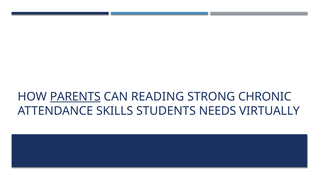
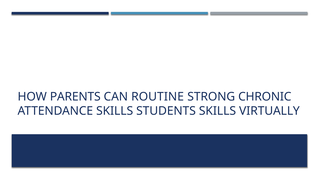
PARENTS underline: present -> none (75, 97)
READING: READING -> ROUTINE (158, 97)
STUDENTS NEEDS: NEEDS -> SKILLS (217, 111)
